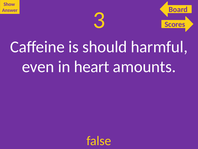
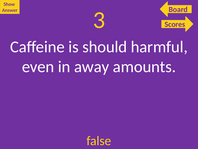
heart: heart -> away (92, 66)
